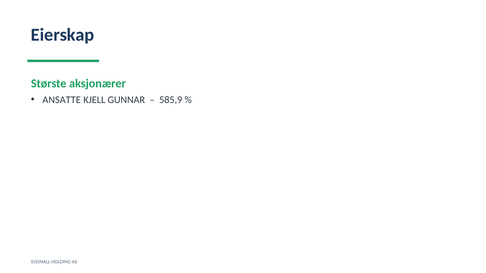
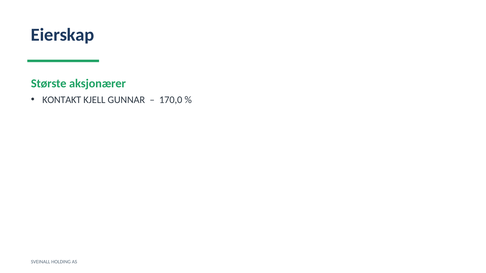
ANSATTE: ANSATTE -> KONTAKT (62, 100)
585,9: 585,9 -> 170,0 (171, 100)
